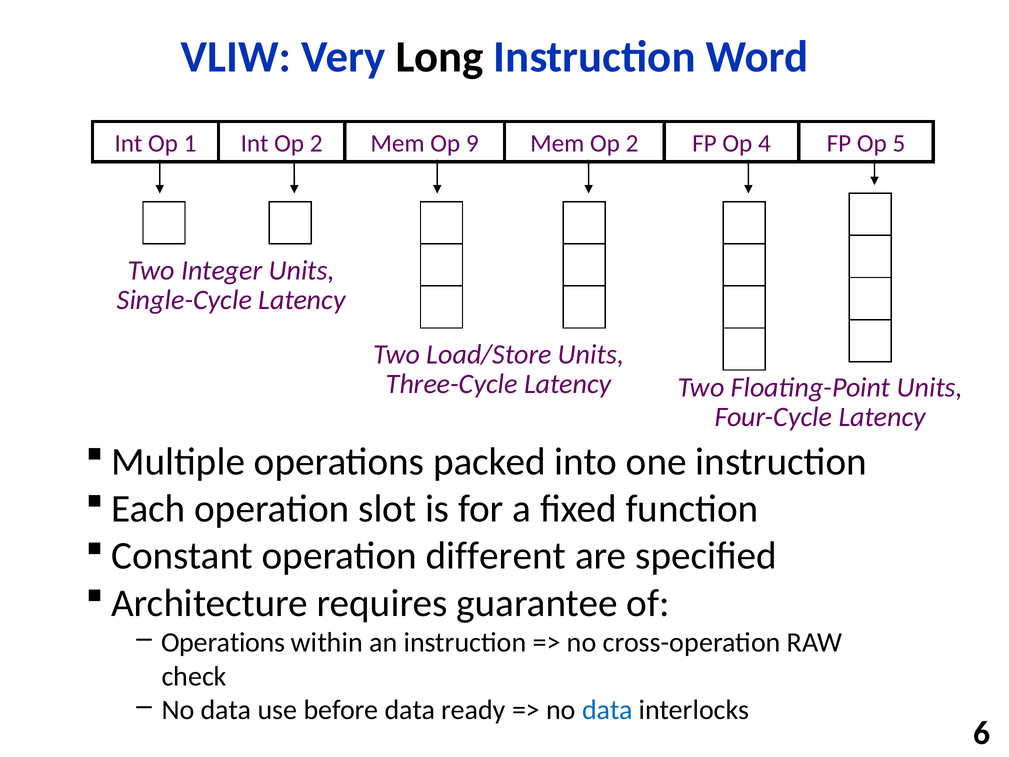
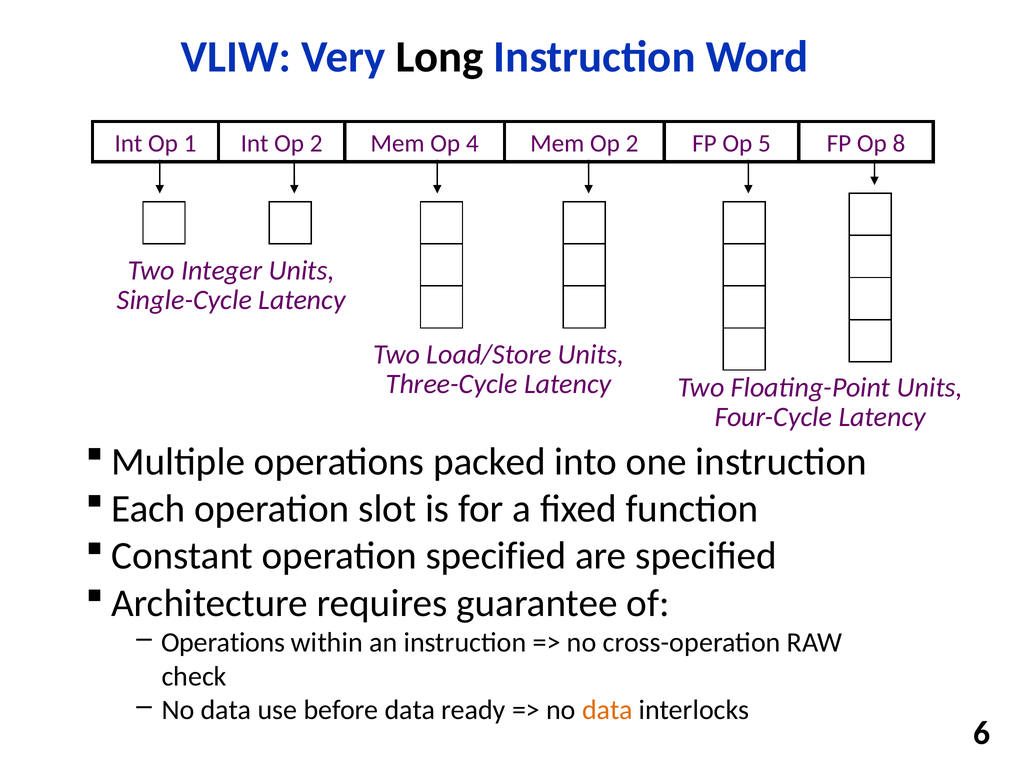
9: 9 -> 4 (472, 143)
4: 4 -> 5 (764, 143)
5: 5 -> 8 (899, 143)
operation different: different -> specified (496, 556)
data colour: blue -> orange (607, 710)
